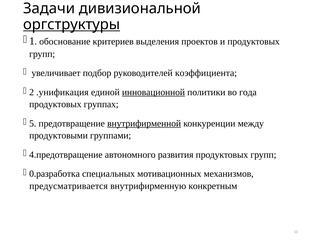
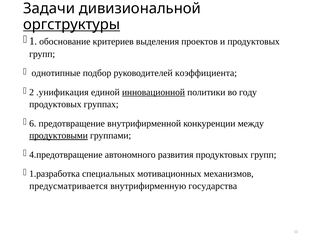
увеличивает: увеличивает -> однотипные (56, 73)
года: года -> году (248, 92)
5: 5 -> 6 (33, 123)
внутрифирменной underline: present -> none (144, 123)
продуктовыми underline: none -> present (59, 135)
0.разработка: 0.разработка -> 1.разработка (55, 173)
конкретным: конкретным -> государства (213, 185)
